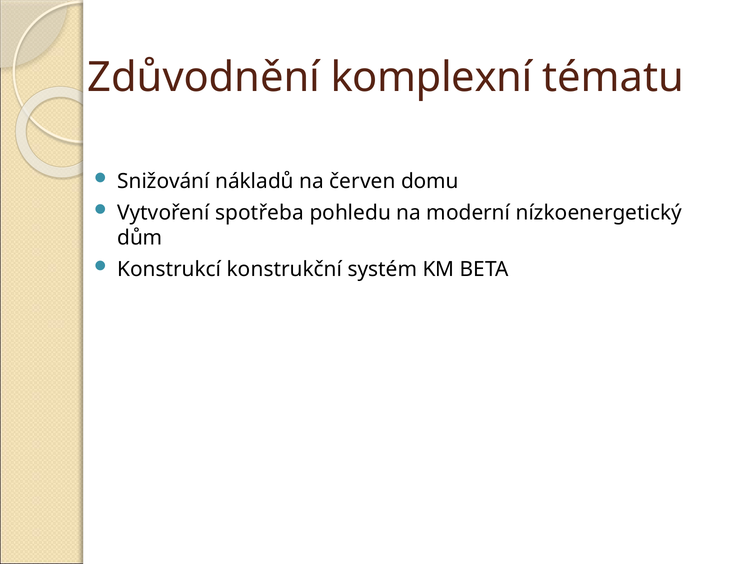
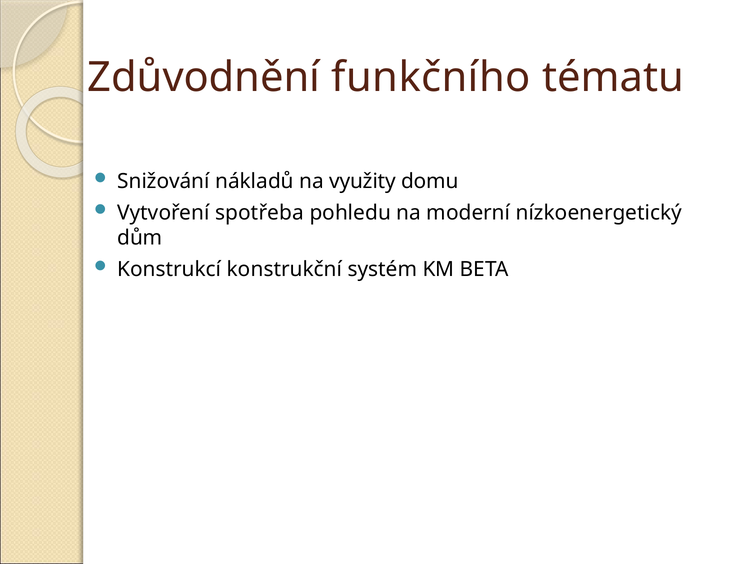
komplexní: komplexní -> funkčního (431, 78)
červen: červen -> využity (363, 181)
